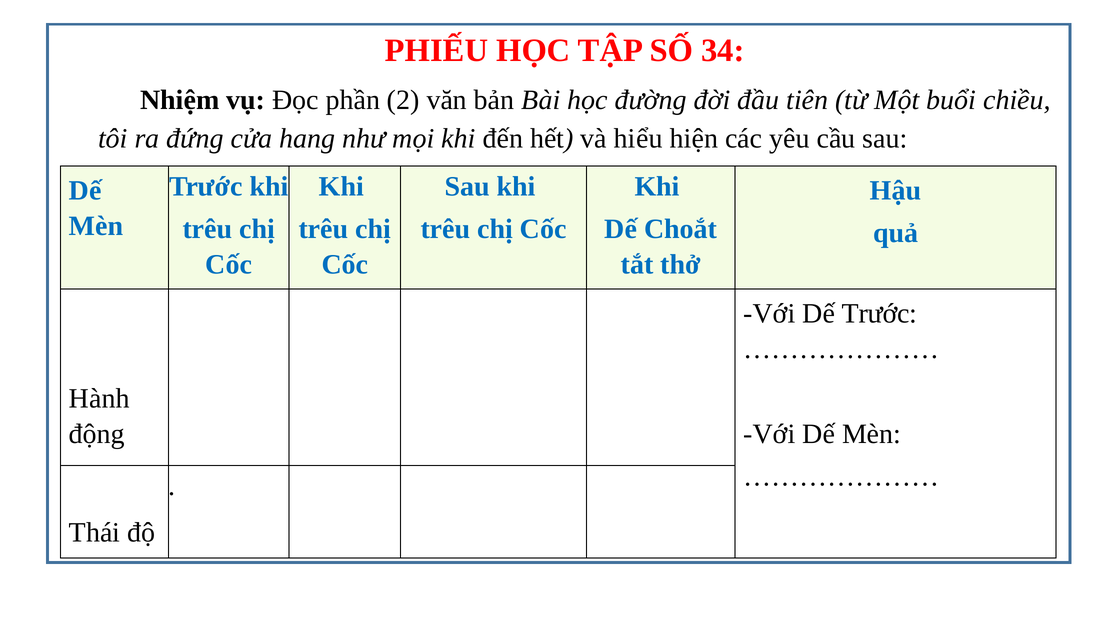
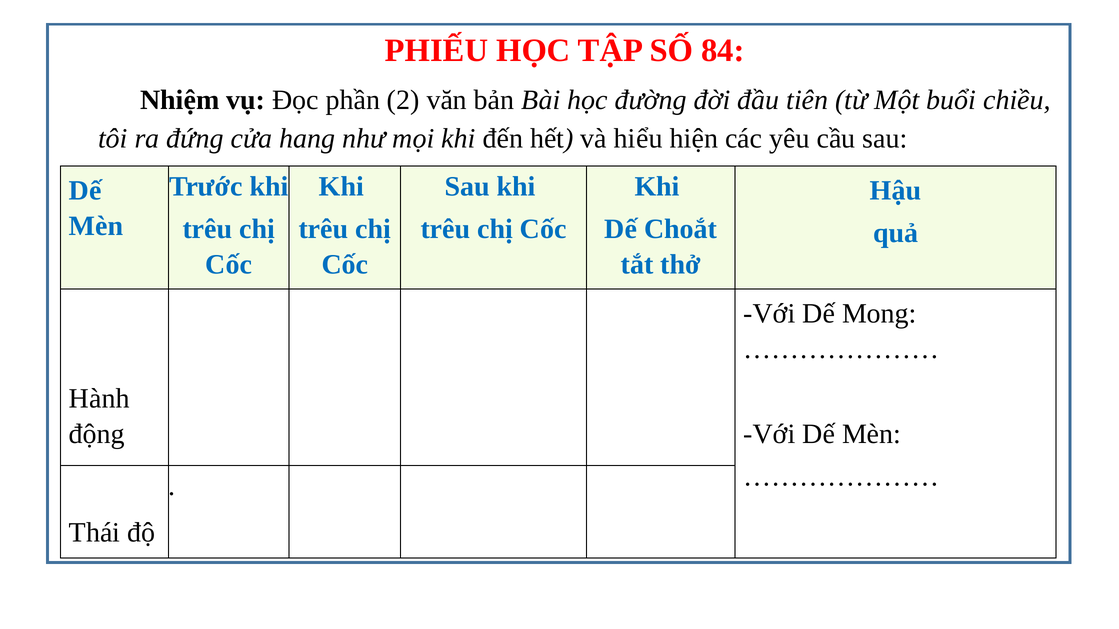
34: 34 -> 84 (723, 50)
Dế Trước: Trước -> Mong (879, 314)
